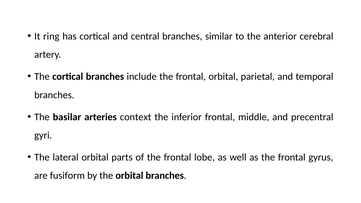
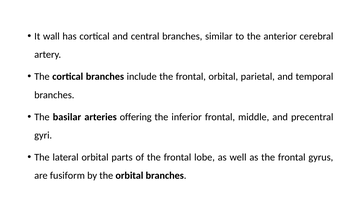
ring: ring -> wall (51, 36)
context: context -> offering (136, 117)
